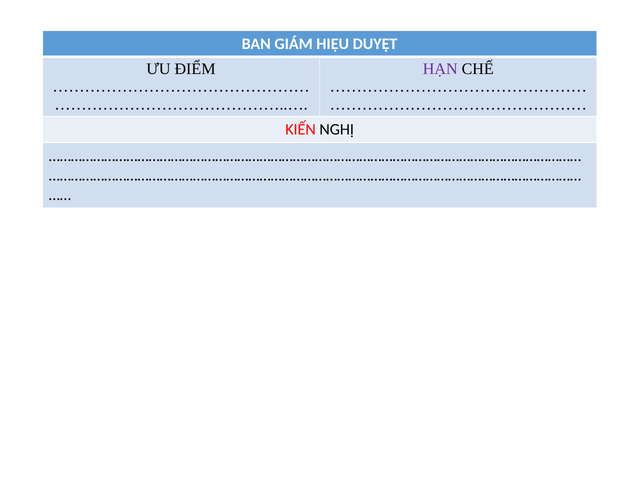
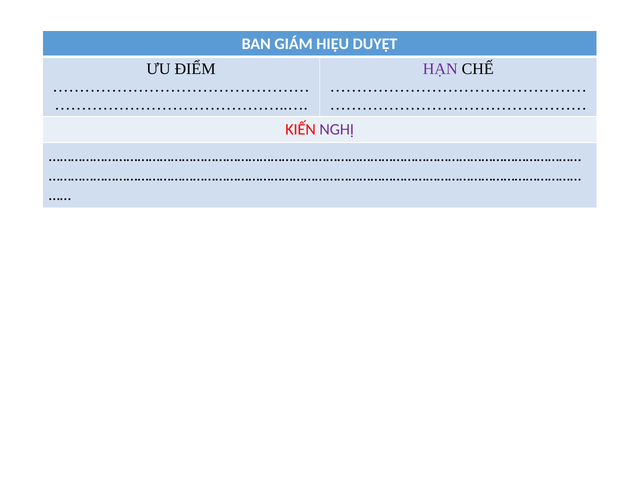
NGHỊ colour: black -> purple (337, 130)
